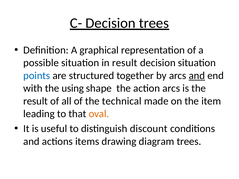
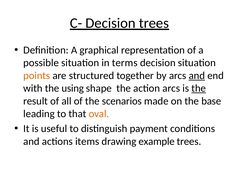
in result: result -> terms (125, 63)
points colour: blue -> orange (37, 76)
the underline: none -> present (199, 88)
technical: technical -> scenarios (122, 101)
item: item -> base (211, 101)
discount: discount -> payment (149, 129)
diagram: diagram -> example (157, 142)
